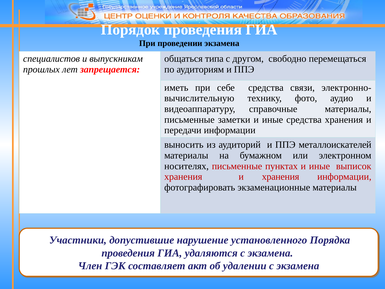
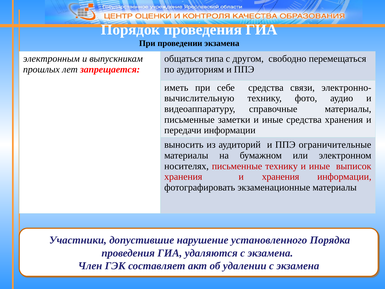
специалистов: специалистов -> электронным (51, 59)
металлоискателей: металлоискателей -> ограничительные (335, 145)
письменные пунктах: пунктах -> технику (282, 166)
